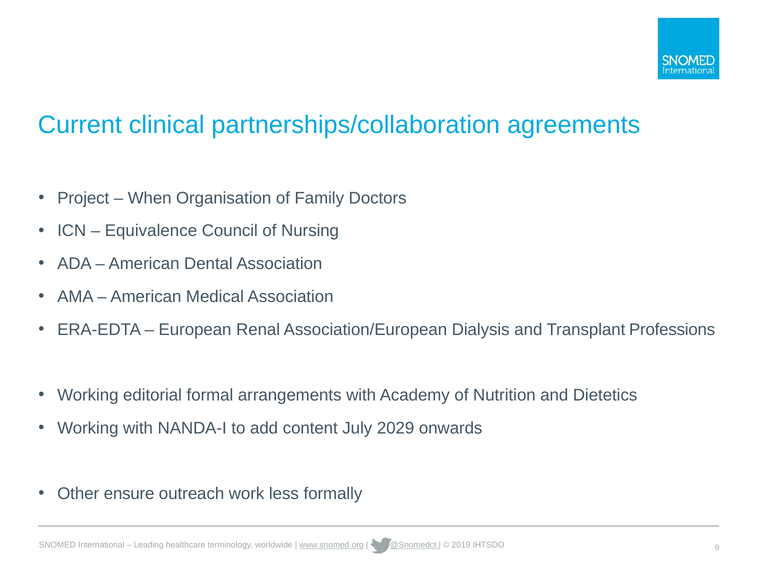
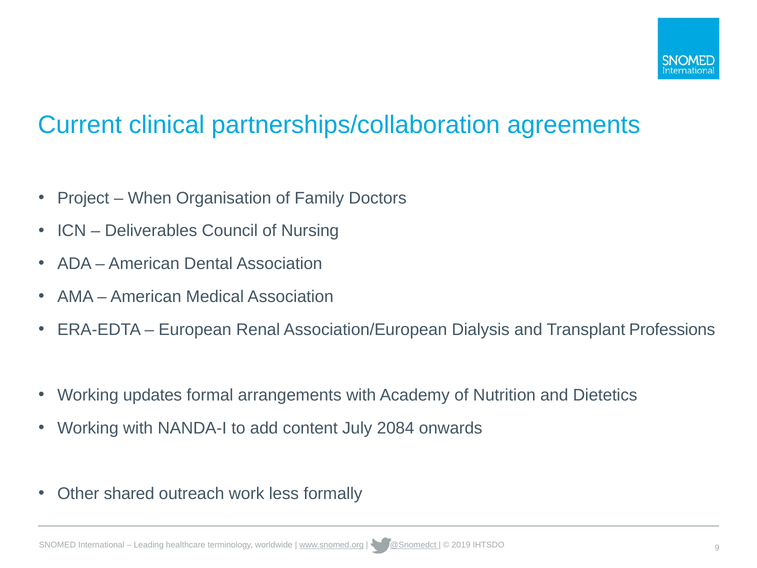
Equivalence: Equivalence -> Deliverables (151, 231)
editorial: editorial -> updates (153, 395)
2029: 2029 -> 2084 (396, 428)
ensure: ensure -> shared (129, 493)
